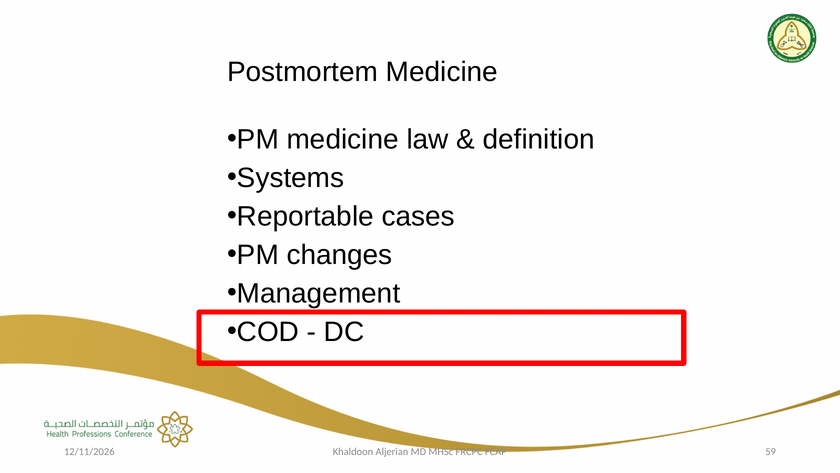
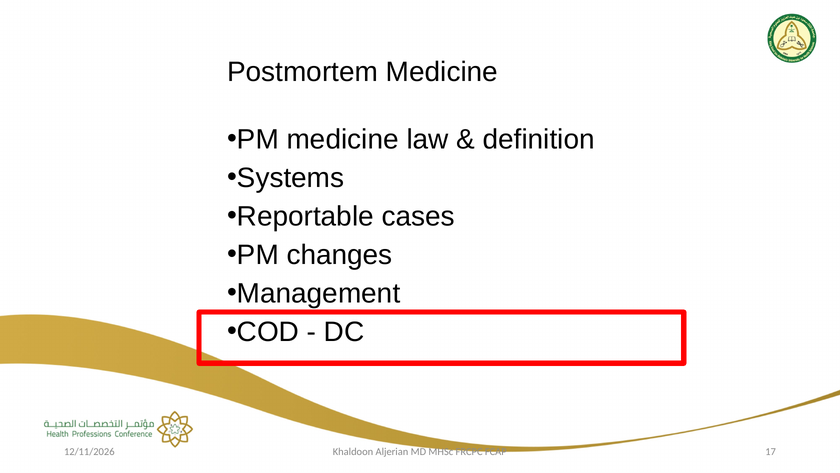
59: 59 -> 17 (771, 451)
